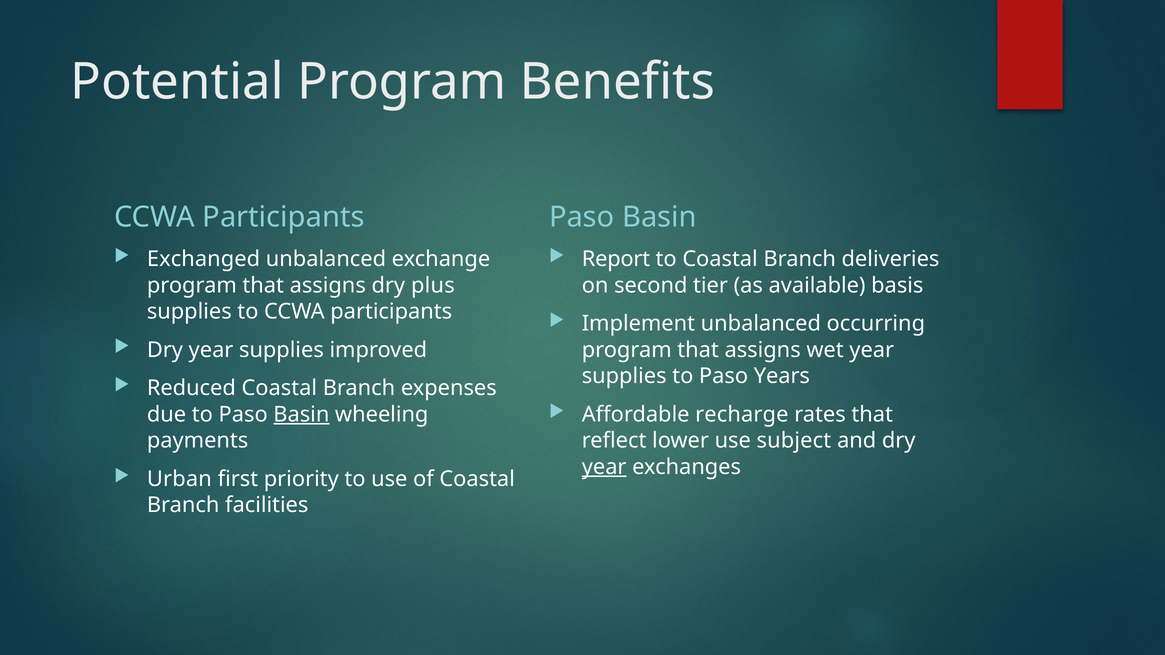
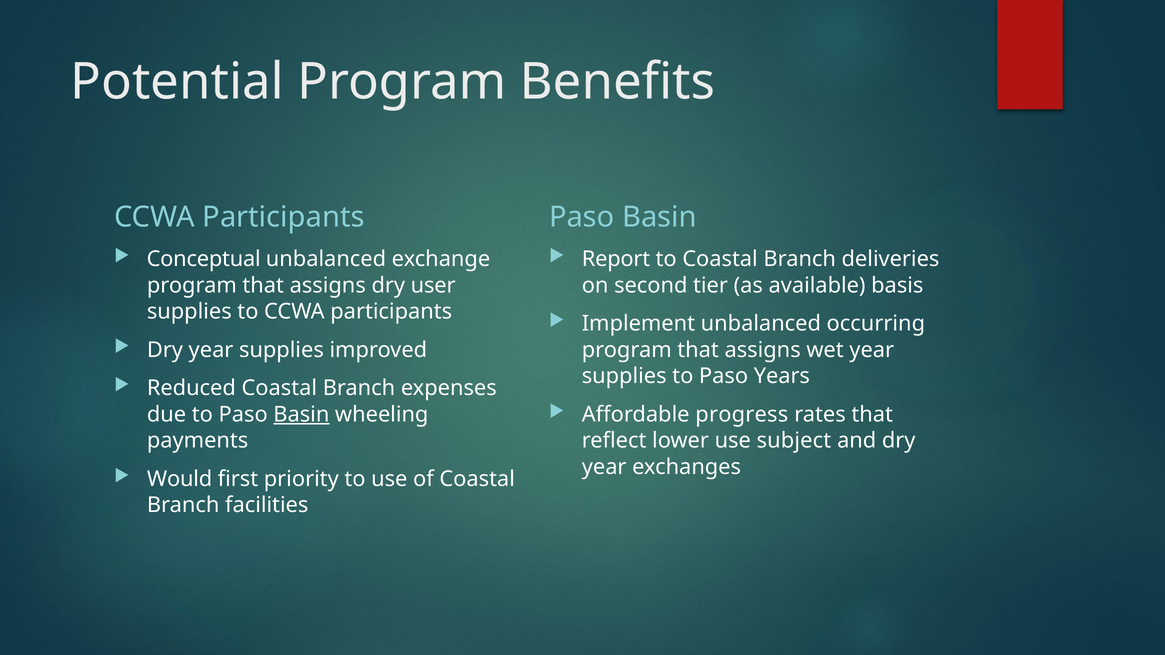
Exchanged: Exchanged -> Conceptual (204, 259)
plus: plus -> user (433, 285)
recharge: recharge -> progress (742, 415)
year underline: present -> none (604, 467)
Urban: Urban -> Would (180, 479)
